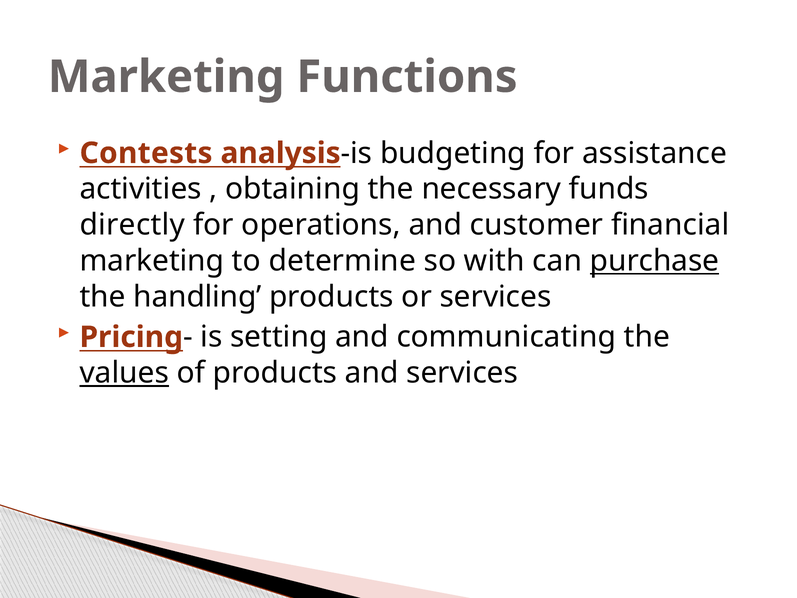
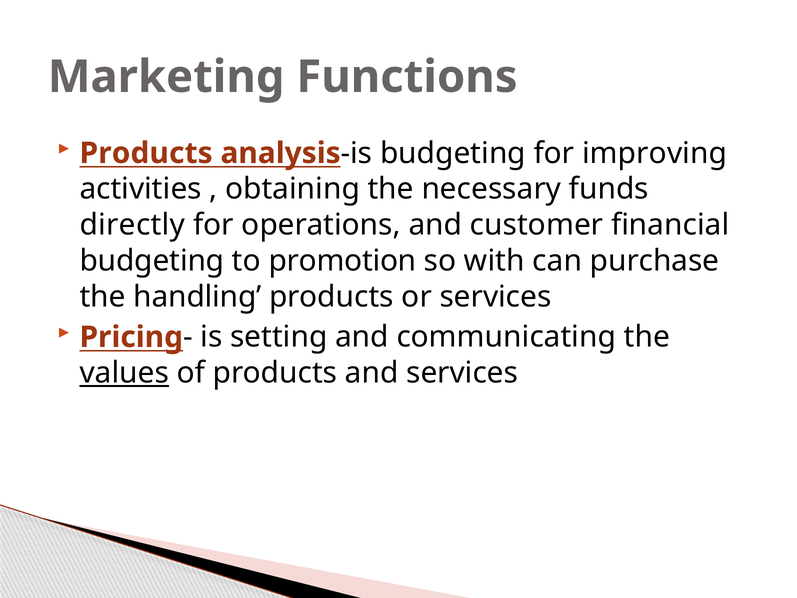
Contests: Contests -> Products (146, 153)
assistance: assistance -> improving (655, 153)
marketing: marketing -> budgeting (152, 261)
determine: determine -> promotion (342, 261)
purchase underline: present -> none (655, 261)
